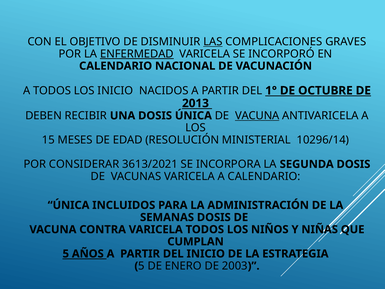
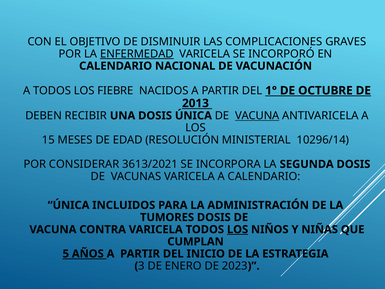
LAS underline: present -> none (213, 42)
LOS INICIO: INICIO -> FIEBRE (115, 91)
SEMANAS: SEMANAS -> TUMORES (167, 217)
LOS underline: none -> present (238, 229)
5: 5 -> 3 (141, 266)
2003: 2003 -> 2023 (235, 266)
